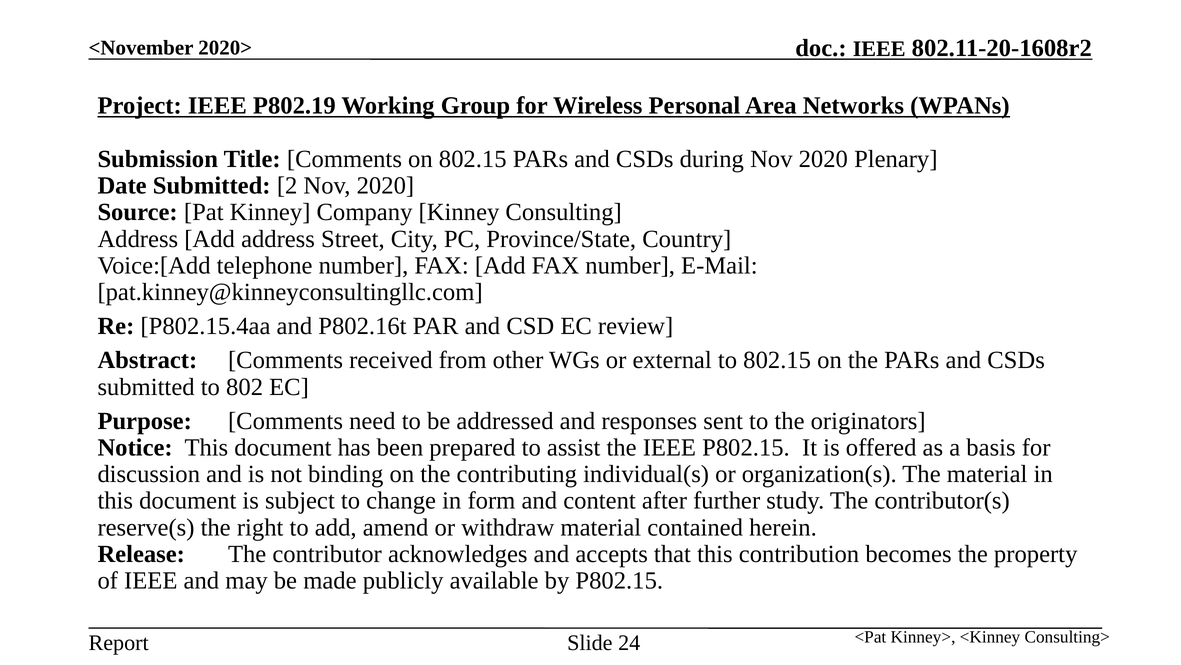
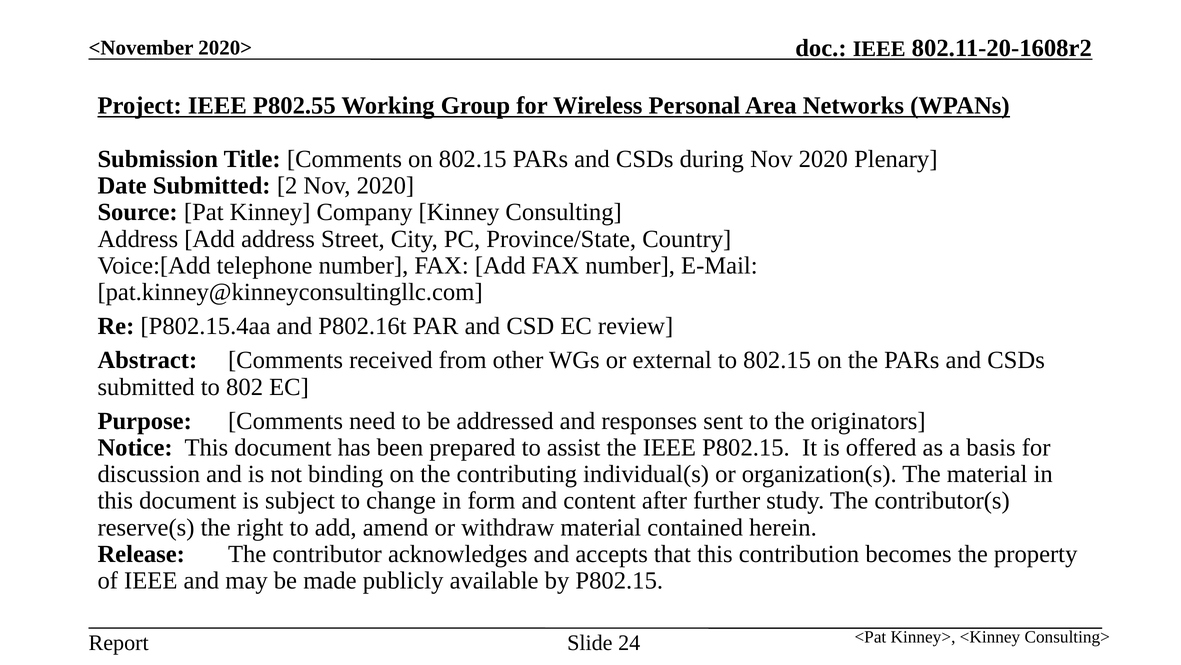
P802.19: P802.19 -> P802.55 (294, 106)
